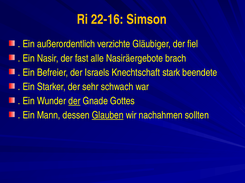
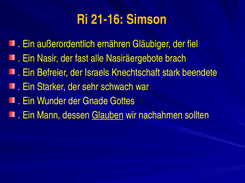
22-16: 22-16 -> 21-16 (107, 19)
verzichte: verzichte -> ernähren (114, 44)
der underline: present -> none (74, 101)
